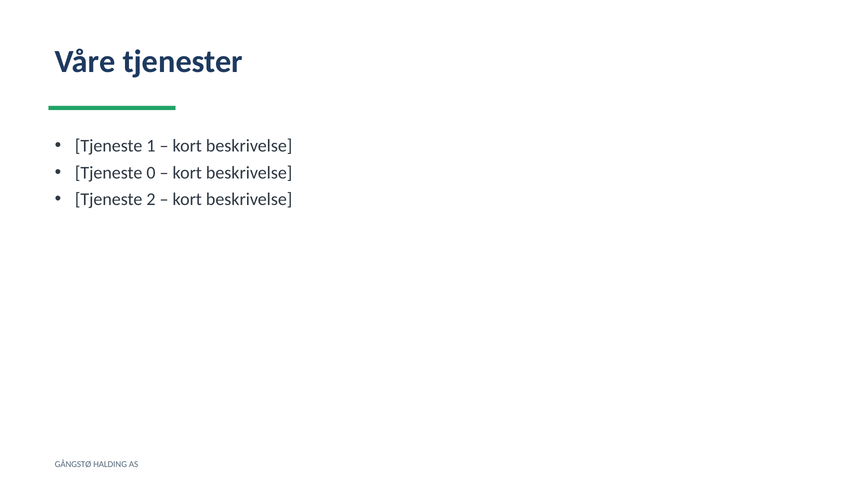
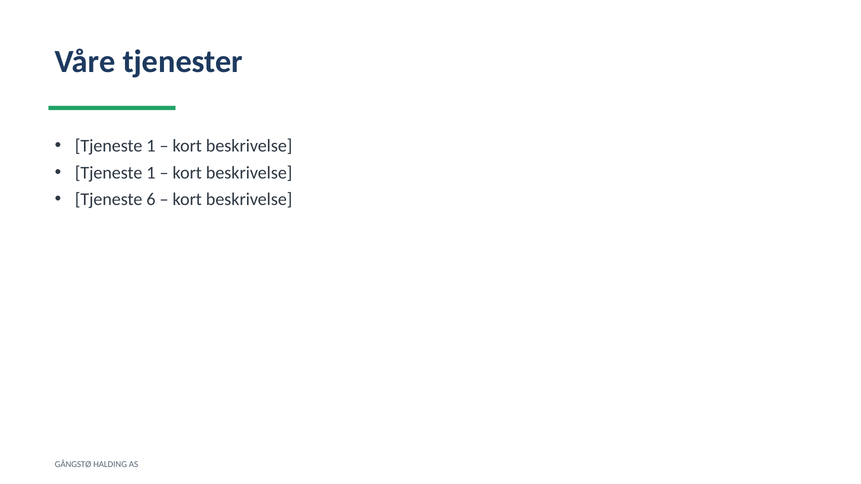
0: 0 -> 1 (151, 173)
2: 2 -> 6 (151, 200)
